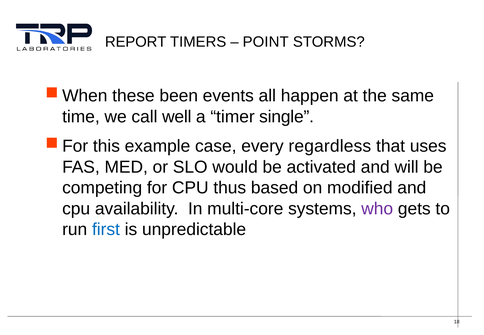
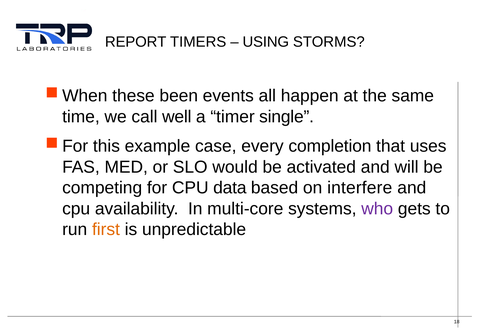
POINT: POINT -> USING (266, 42)
regardless: regardless -> completion (330, 146)
thus: thus -> data (230, 188)
modified: modified -> interfere (360, 188)
first colour: blue -> orange (106, 230)
